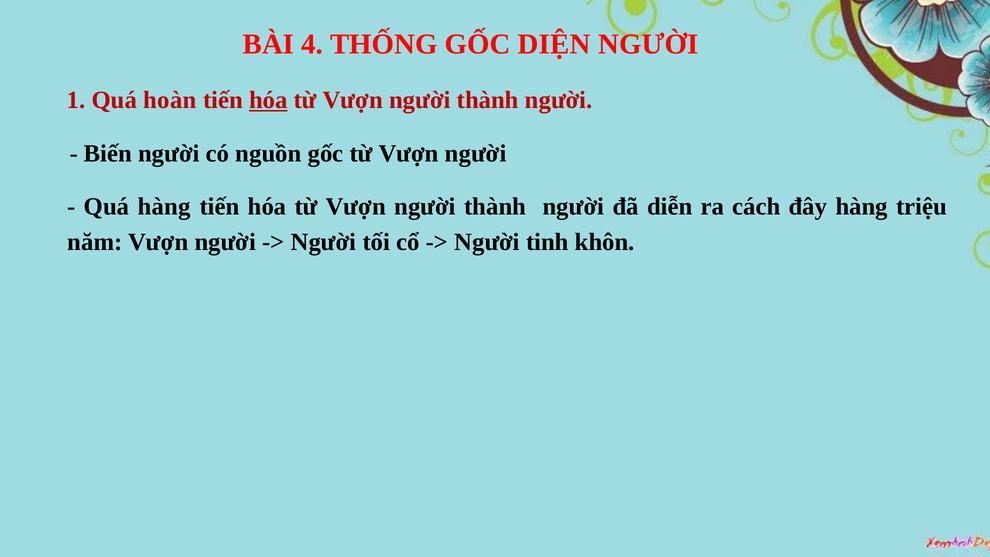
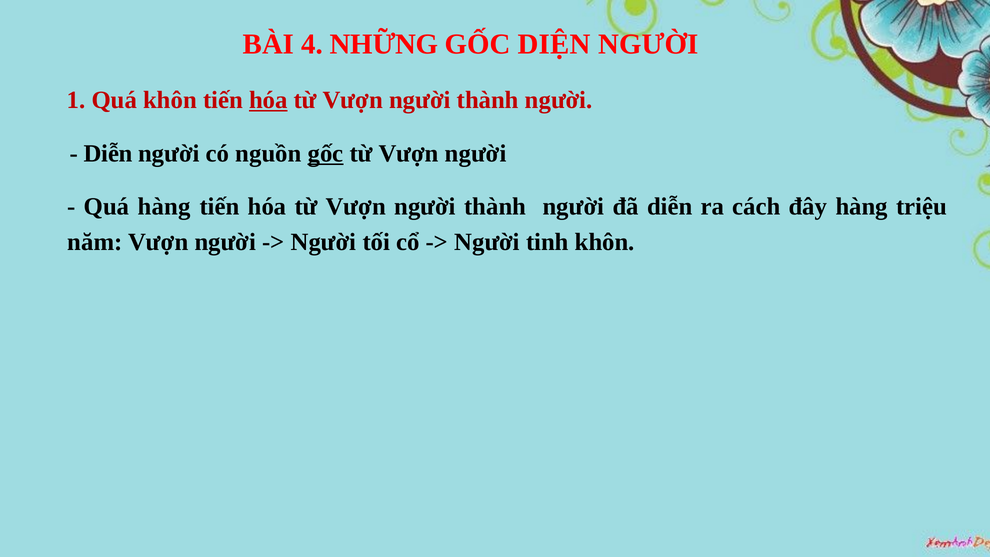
THỐNG: THỐNG -> NHỮNG (384, 44)
Quá hoàn: hoàn -> khôn (170, 100)
Biến: Biến -> Diễn (108, 154)
gốc underline: none -> present (326, 154)
